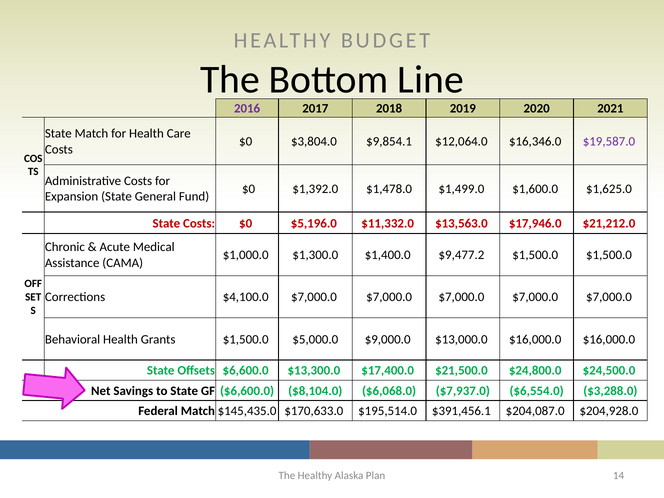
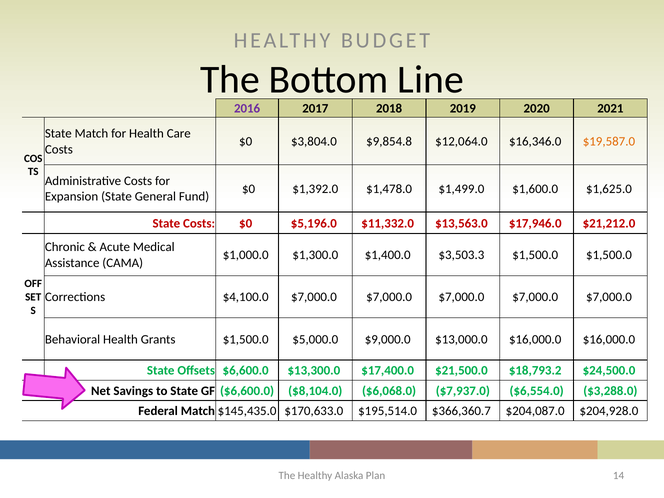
$9,854.1: $9,854.1 -> $9,854.8 (389, 141)
$19,587.0 colour: purple -> orange (609, 141)
$9,477.2: $9,477.2 -> $3,503.3 (461, 255)
$24,800.0: $24,800.0 -> $18,793.2 (535, 371)
$391,456.1: $391,456.1 -> $366,360.7 (461, 411)
